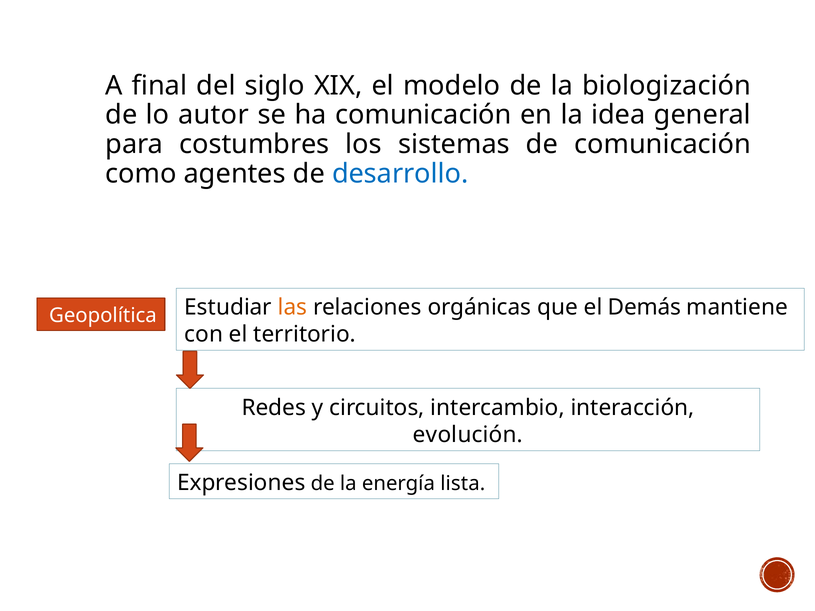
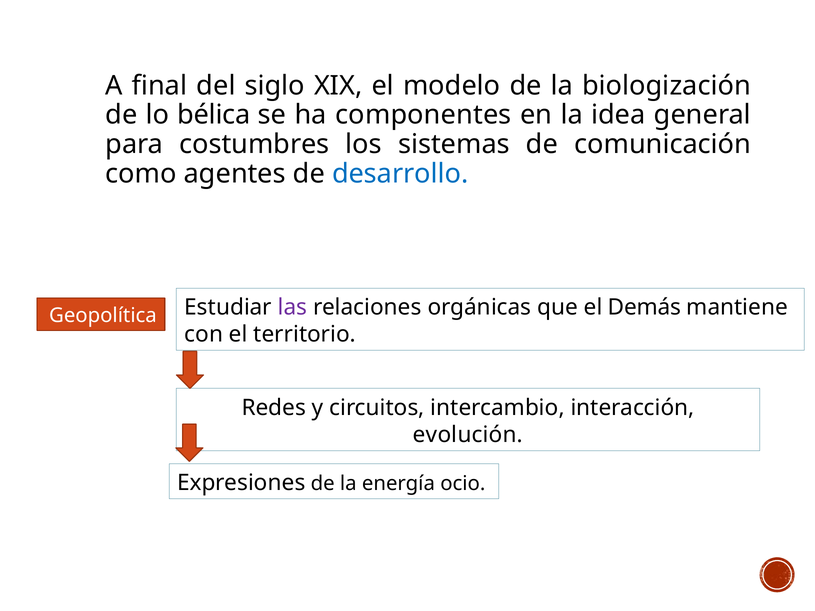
autor: autor -> bélica (214, 115)
ha comunicación: comunicación -> componentes (423, 115)
las colour: orange -> purple (293, 307)
lista: lista -> ocio (463, 484)
